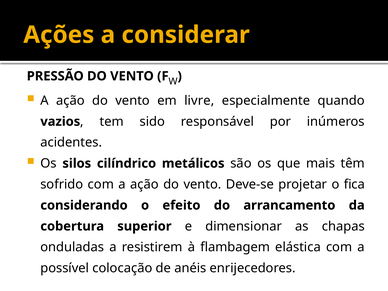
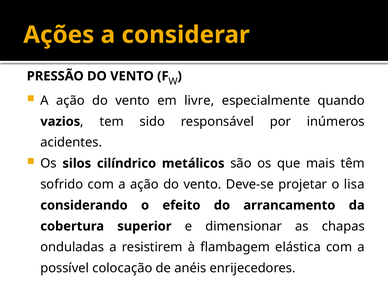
fica: fica -> lisa (354, 184)
